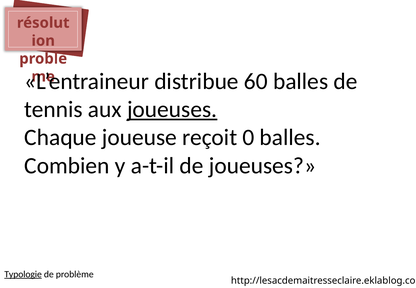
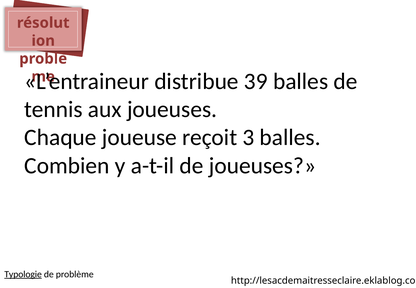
60: 60 -> 39 (256, 81)
joueuses underline: present -> none (172, 109)
0: 0 -> 3 (248, 138)
